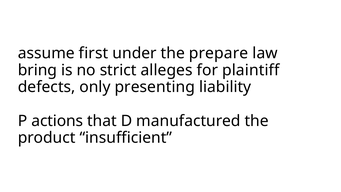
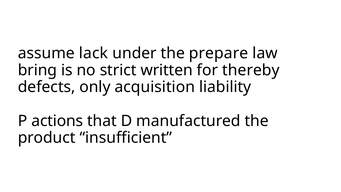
first: first -> lack (94, 53)
alleges: alleges -> written (167, 70)
plaintiff: plaintiff -> thereby (251, 70)
presenting: presenting -> acquisition (155, 87)
